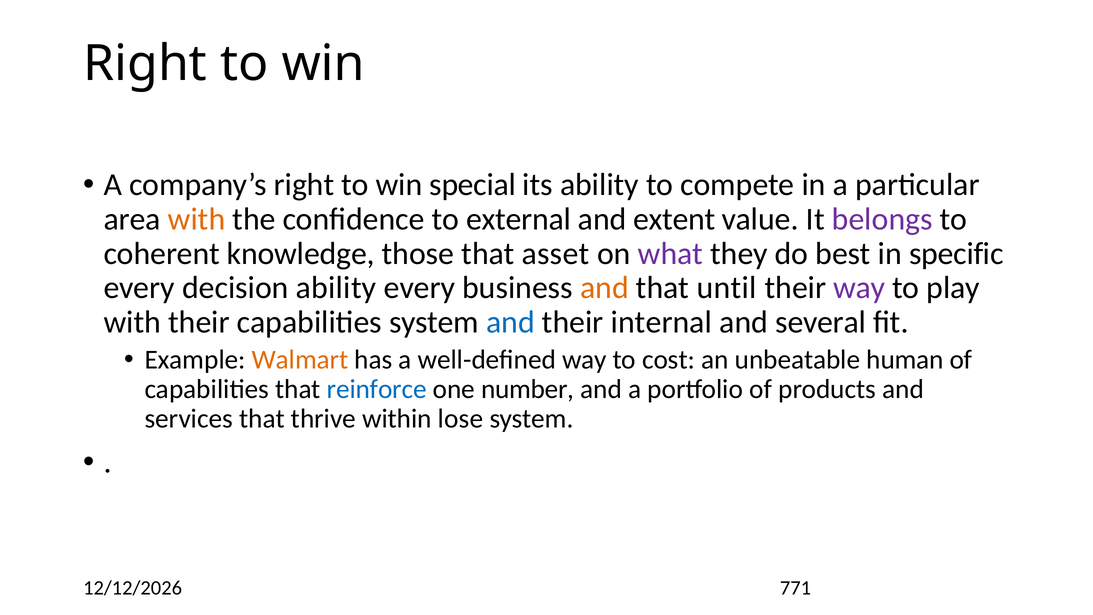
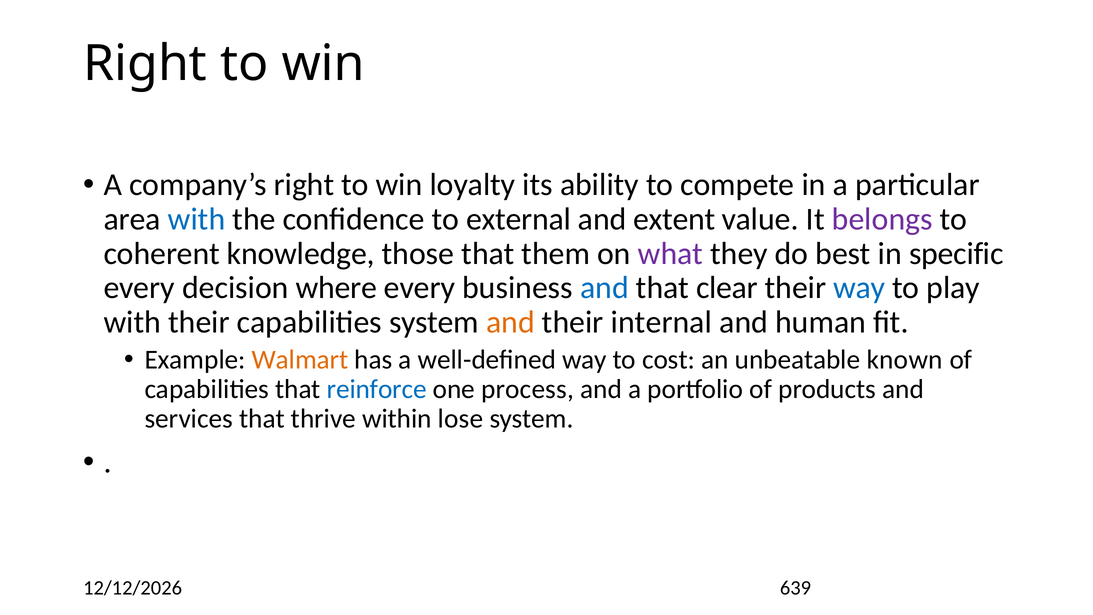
special: special -> loyalty (472, 185)
with colour: orange -> blue (197, 219)
asset: asset -> them (556, 253)
decision ability: ability -> where (336, 288)
and colour: orange -> blue (604, 288)
until: until -> clear (727, 288)
way colour: purple -> blue (859, 288)
and colour: blue -> orange (510, 322)
several: several -> human (821, 322)
human: human -> known (905, 360)
number: number -> process (527, 389)
771: 771 -> 639 (796, 588)
